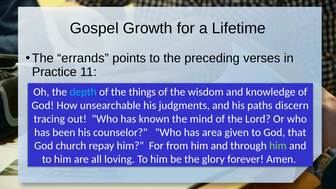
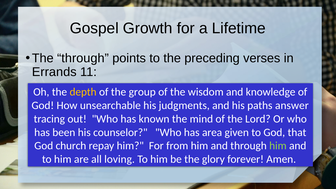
The errands: errands -> through (83, 58)
Practice: Practice -> Errands (54, 72)
depth colour: light blue -> yellow (83, 92)
things: things -> group (142, 92)
discern: discern -> answer (292, 105)
